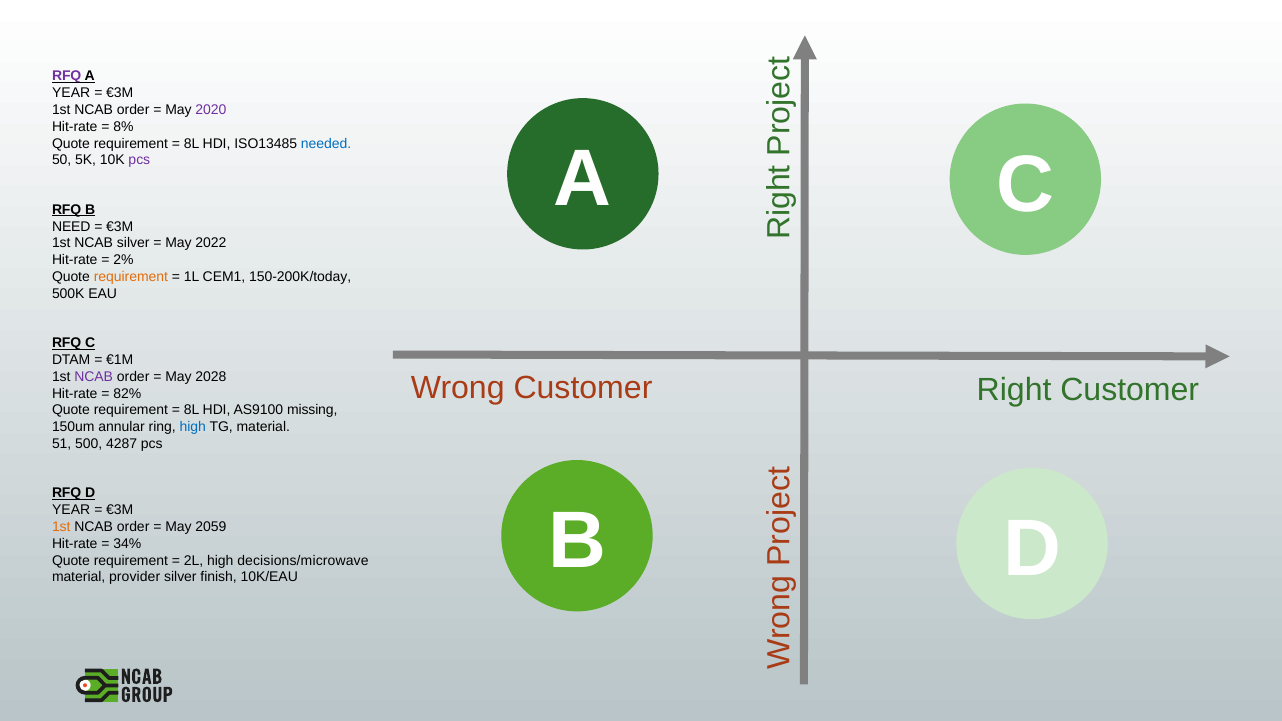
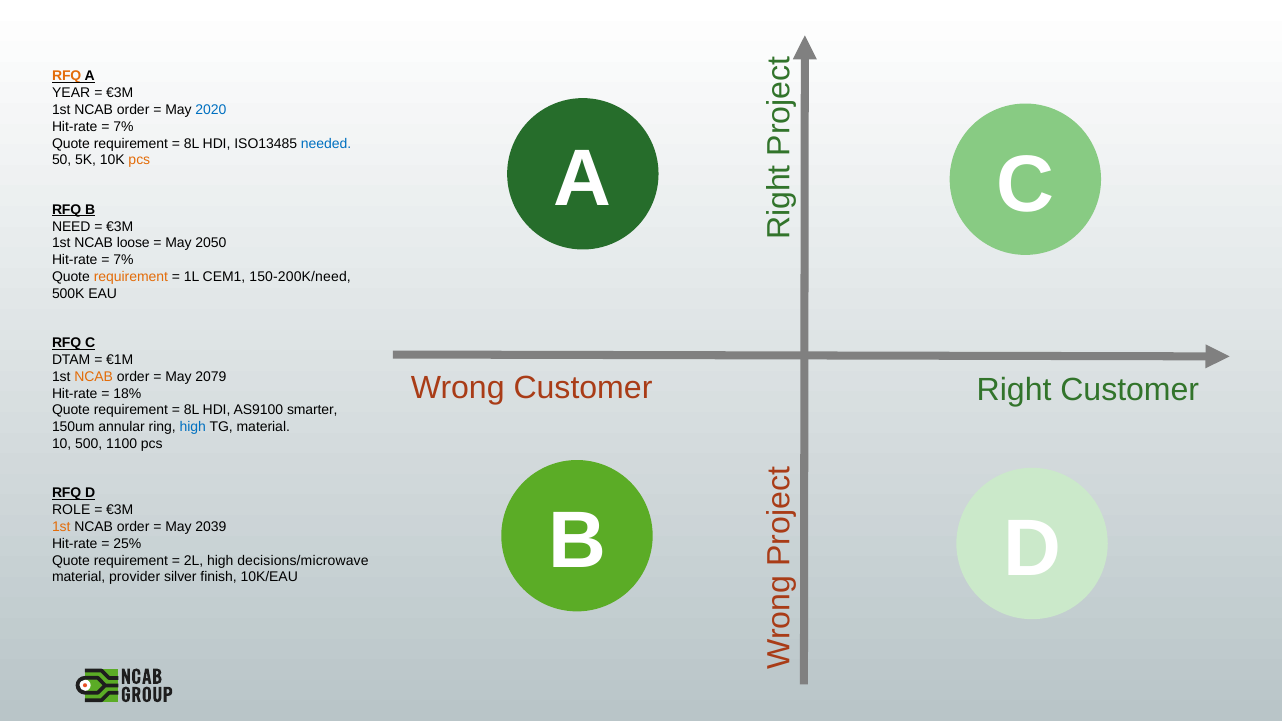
RFQ colour: purple -> orange (67, 76)
2020 colour: purple -> blue (211, 110)
8%: 8% -> 7% (124, 127)
pcs colour: purple -> orange (139, 160)
NCAB silver: silver -> loose (133, 243)
2022: 2022 -> 2050 (211, 243)
2%: 2% -> 7% (124, 260)
150-200K/today: 150-200K/today -> 150-200K/need (300, 277)
NCAB colour: purple -> orange (94, 377)
2028: 2028 -> 2079 (211, 377)
82%: 82% -> 18% (127, 393)
missing: missing -> smarter (312, 410)
51: 51 -> 10 (62, 444)
4287: 4287 -> 1100 (122, 444)
YEAR: YEAR -> ROLE (71, 510)
2059: 2059 -> 2039 (211, 527)
34%: 34% -> 25% (127, 544)
